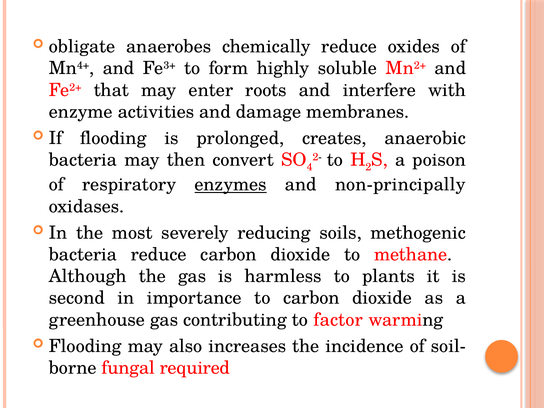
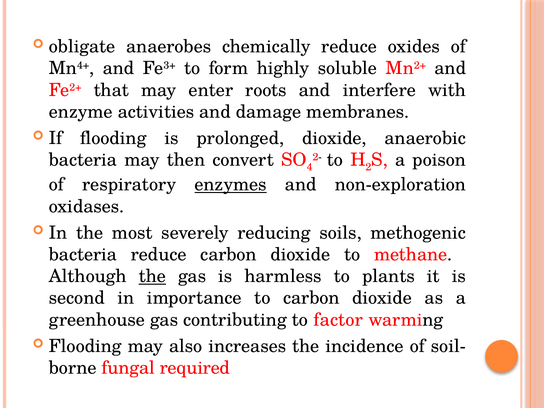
prolonged creates: creates -> dioxide (334, 138)
non-principally: non-principally -> non-exploration (400, 185)
the underline: none -> present (152, 276)
